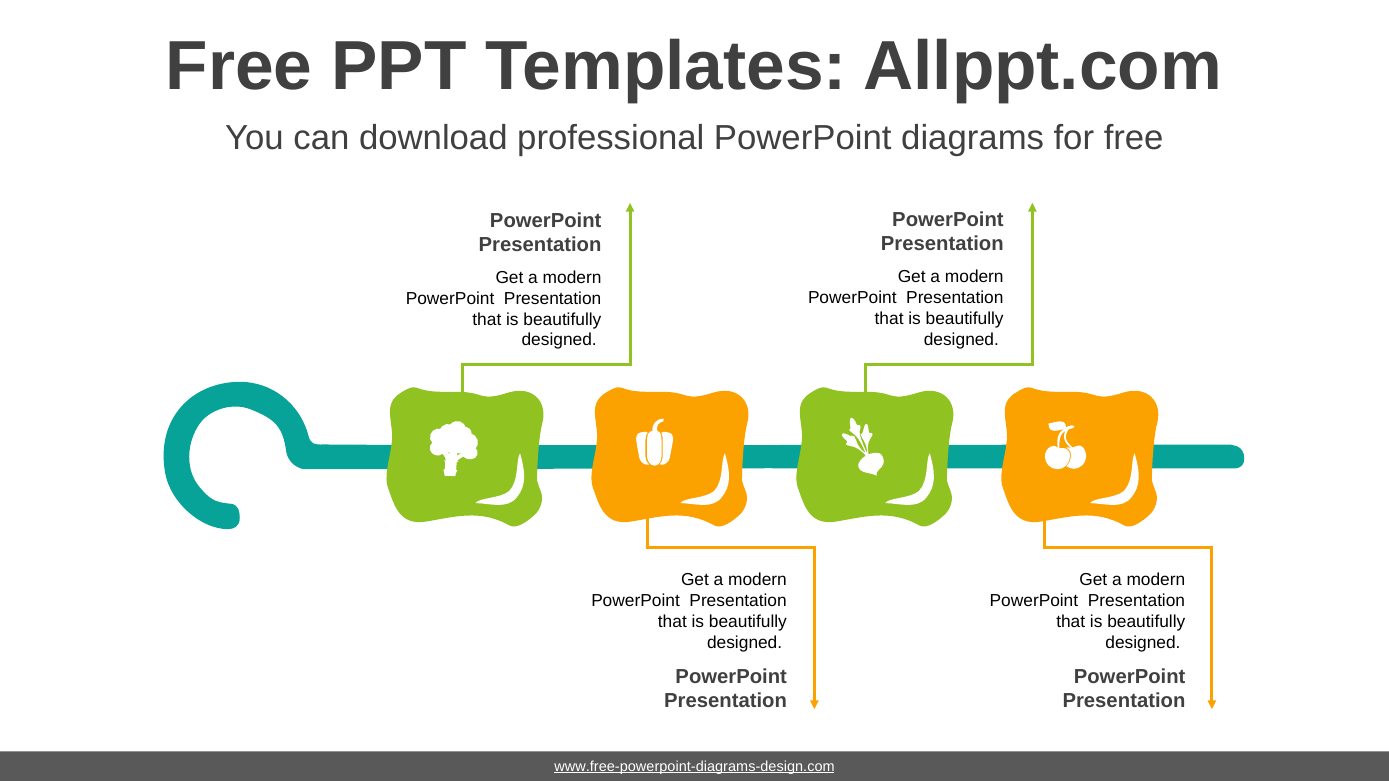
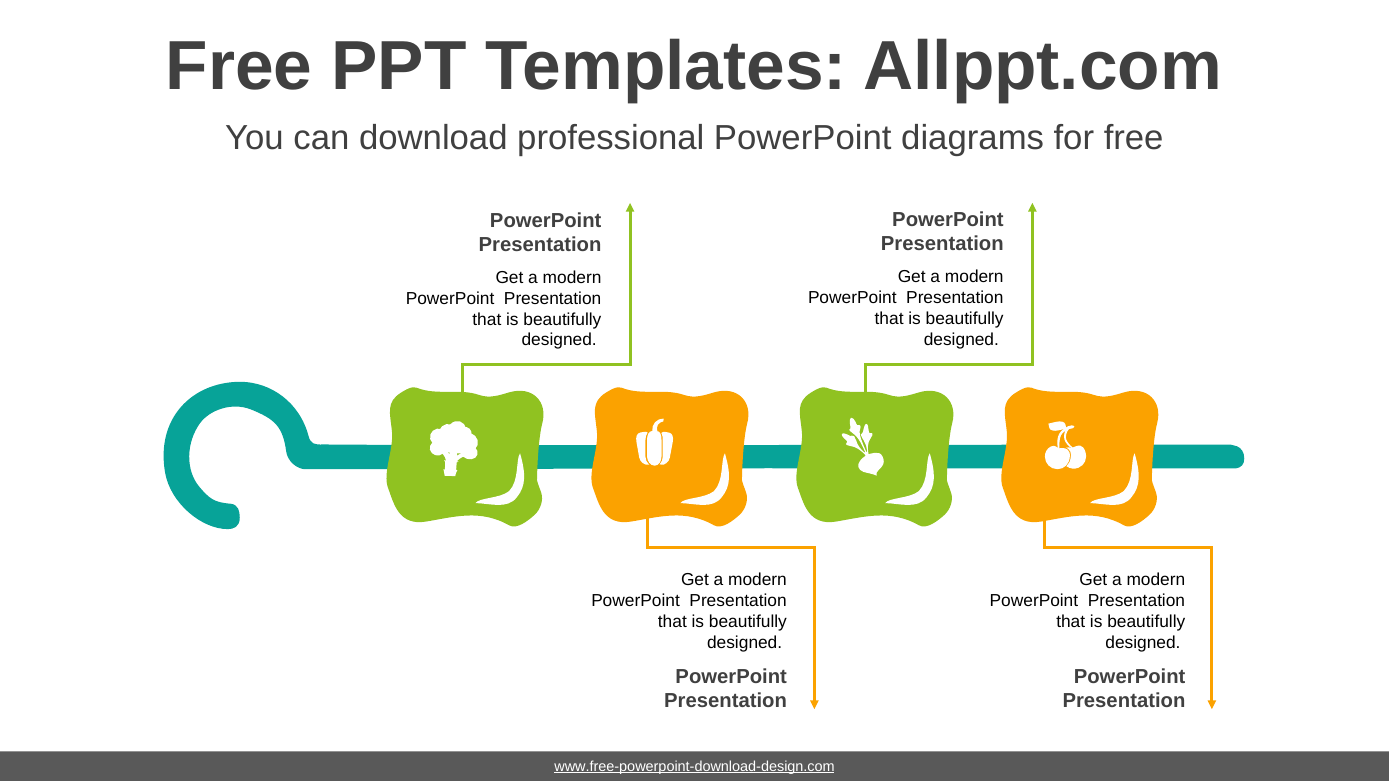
www.free-powerpoint-diagrams-design.com: www.free-powerpoint-diagrams-design.com -> www.free-powerpoint-download-design.com (695, 767)
